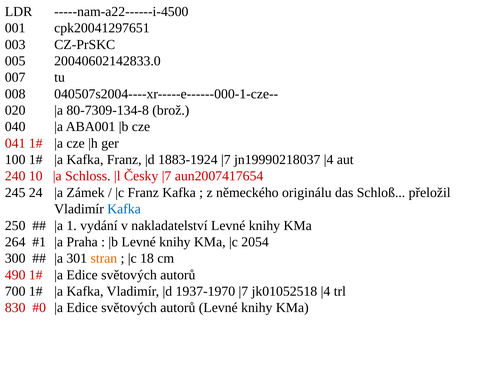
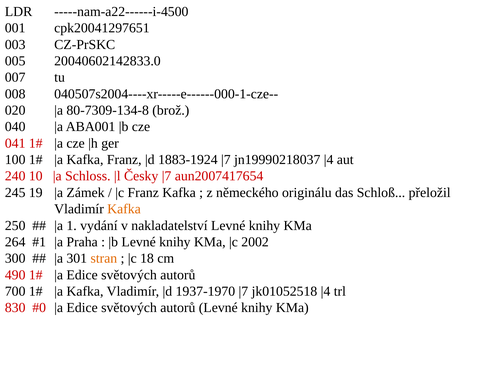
24: 24 -> 19 (36, 193)
Kafka colour: blue -> orange (124, 209)
2054: 2054 -> 2002 (255, 242)
